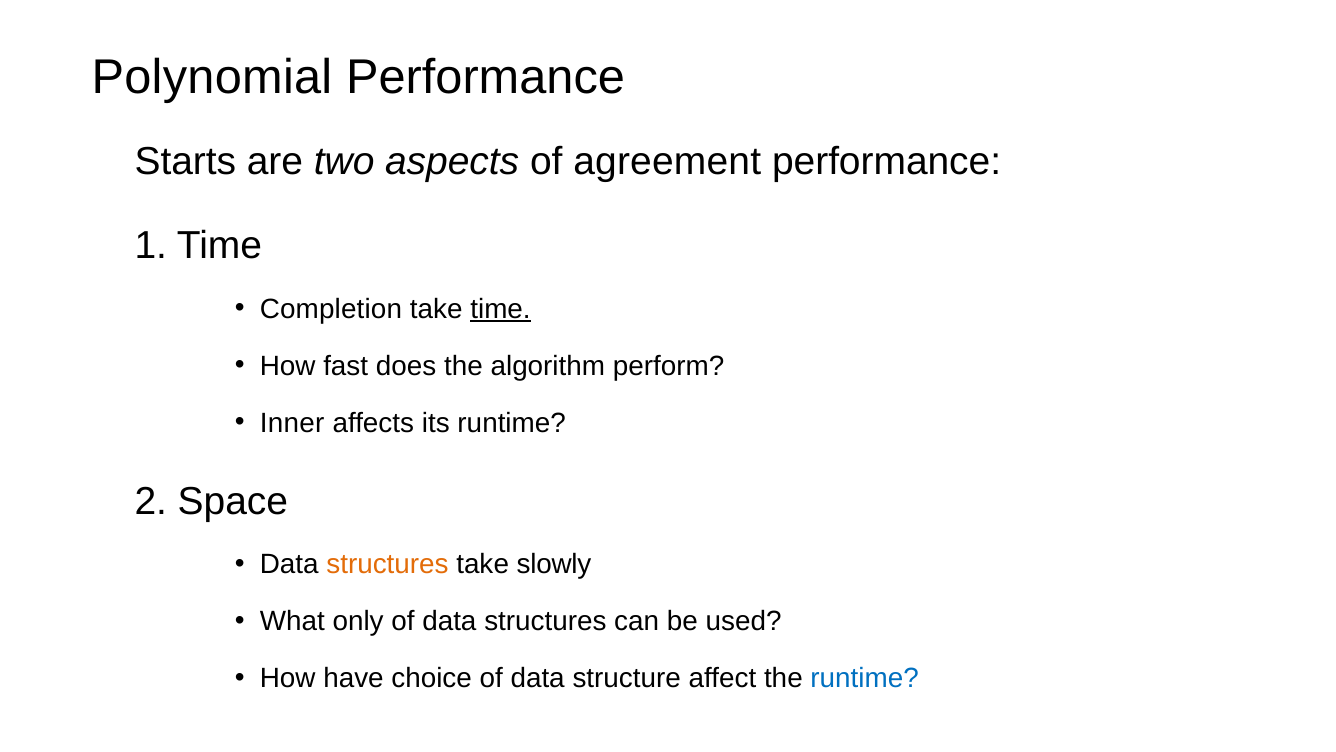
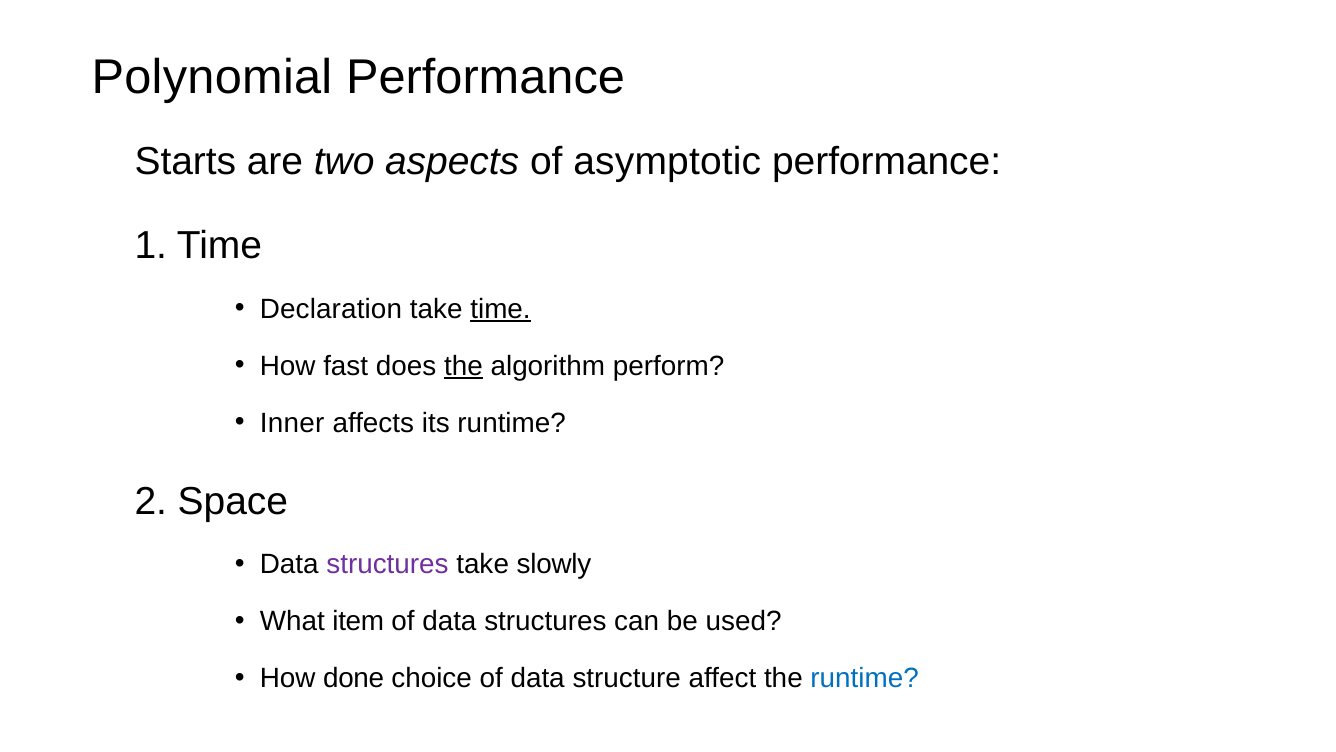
agreement: agreement -> asymptotic (667, 162)
Completion: Completion -> Declaration (331, 309)
the underline: none -> present (463, 366)
structures colour: orange -> purple (387, 564)
only: only -> item (358, 621)
have: have -> done (354, 678)
